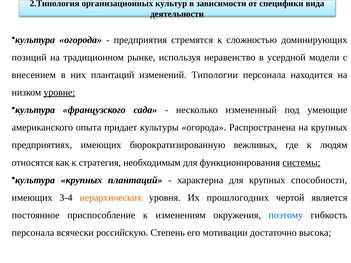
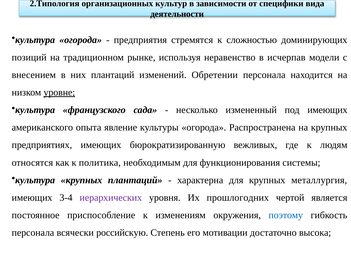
усердной: усердной -> исчерпав (286, 57)
Типологии: Типологии -> Обретении (215, 75)
под умеющие: умеющие -> имеющих (327, 110)
придает: придает -> явление (121, 128)
стратегия: стратегия -> политика (100, 163)
системы underline: present -> none (301, 163)
способности: способности -> металлургия (319, 180)
иерархических colour: orange -> purple (111, 198)
